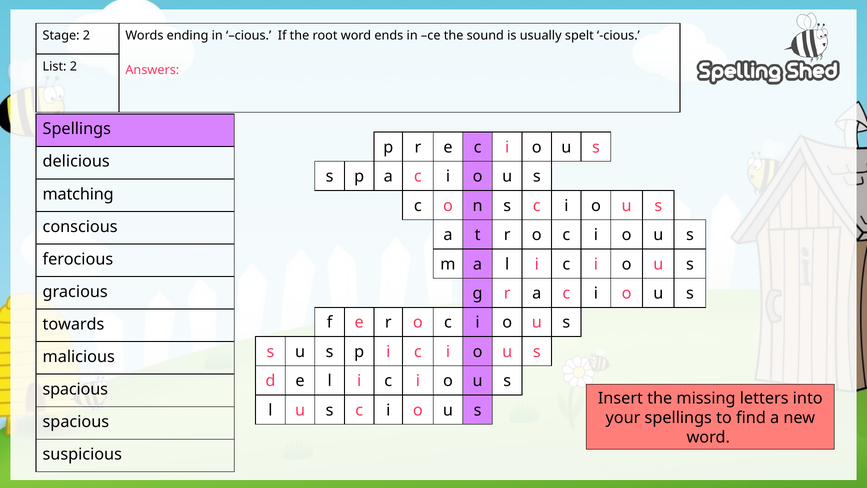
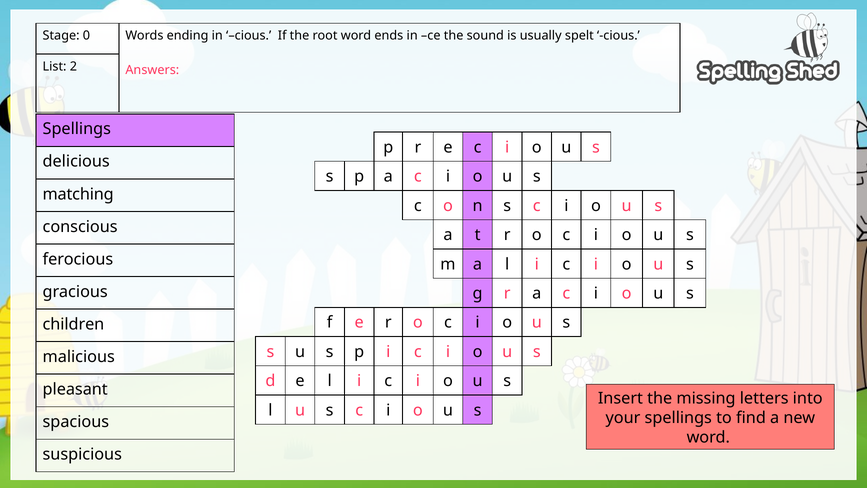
Stage 2: 2 -> 0 (86, 36)
towards: towards -> children (73, 324)
spacious: spacious -> pleasant (75, 389)
